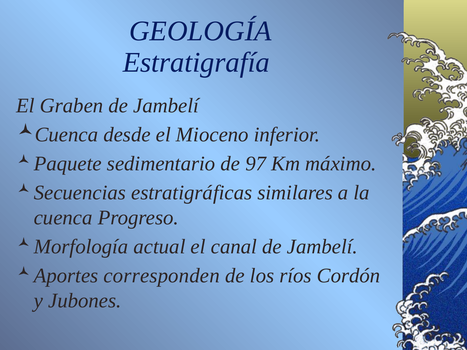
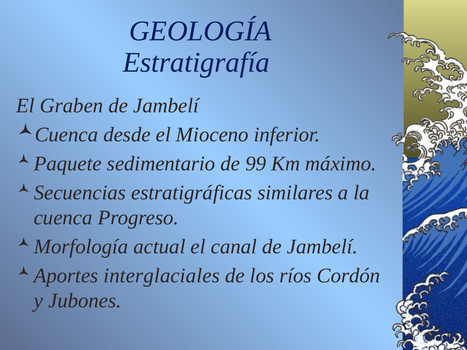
97: 97 -> 99 (256, 164)
corresponden: corresponden -> interglaciales (162, 276)
